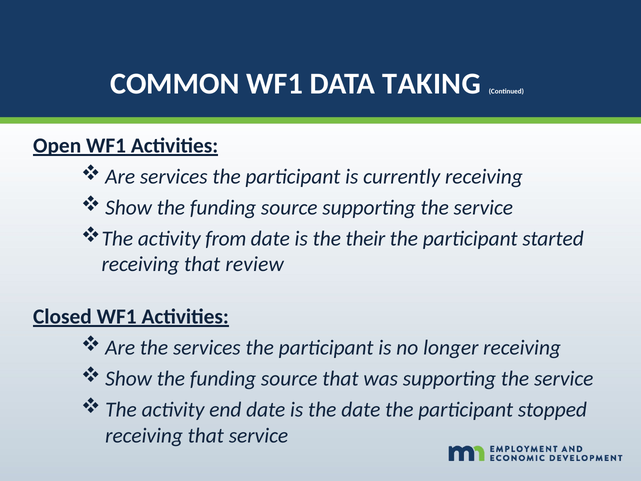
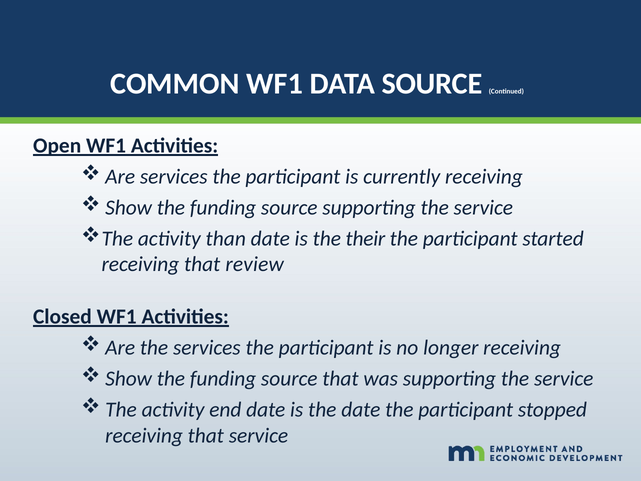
DATA TAKING: TAKING -> SOURCE (432, 84)
from: from -> than (226, 239)
